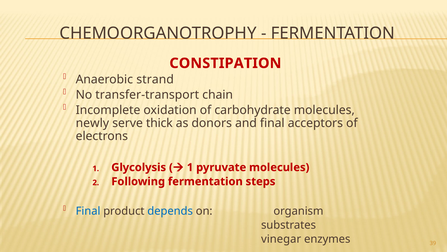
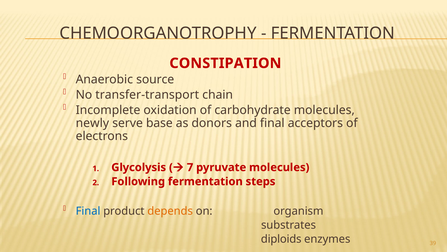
strand: strand -> source (155, 79)
thick: thick -> base (159, 123)
1: 1 -> 7 (190, 167)
depends colour: blue -> orange (170, 211)
vinegar: vinegar -> diploids (281, 239)
